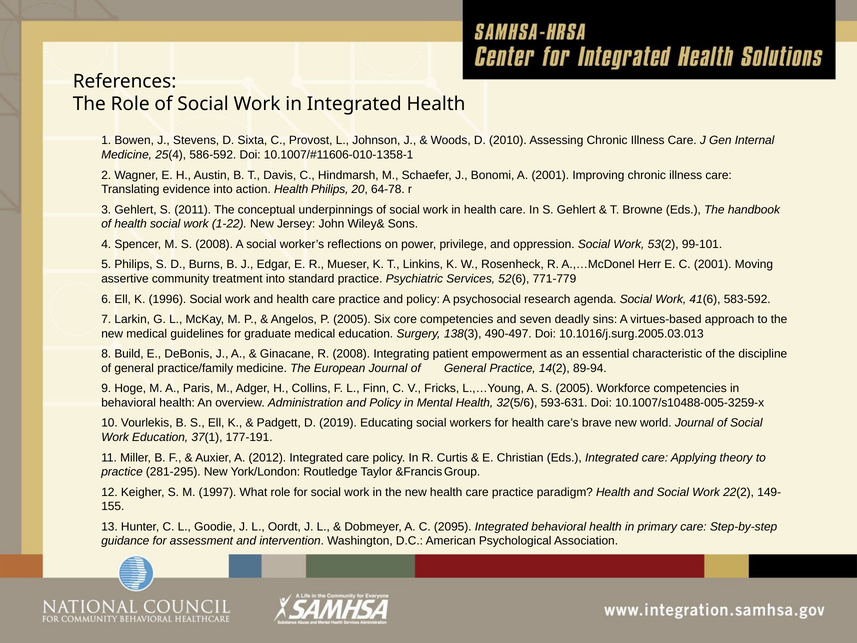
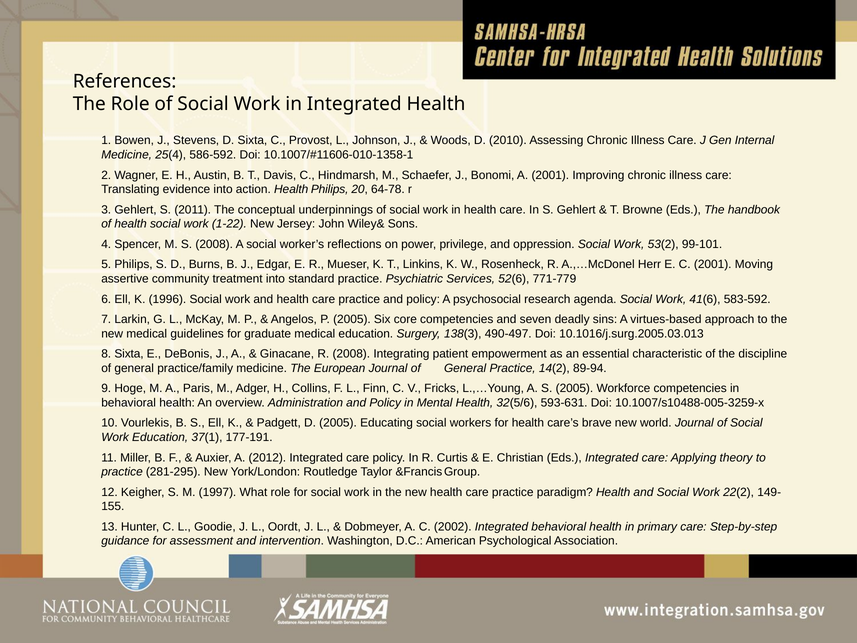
8 Build: Build -> Sixta (129, 354)
D 2019: 2019 -> 2005 (338, 423)
2095: 2095 -> 2002 (453, 526)
